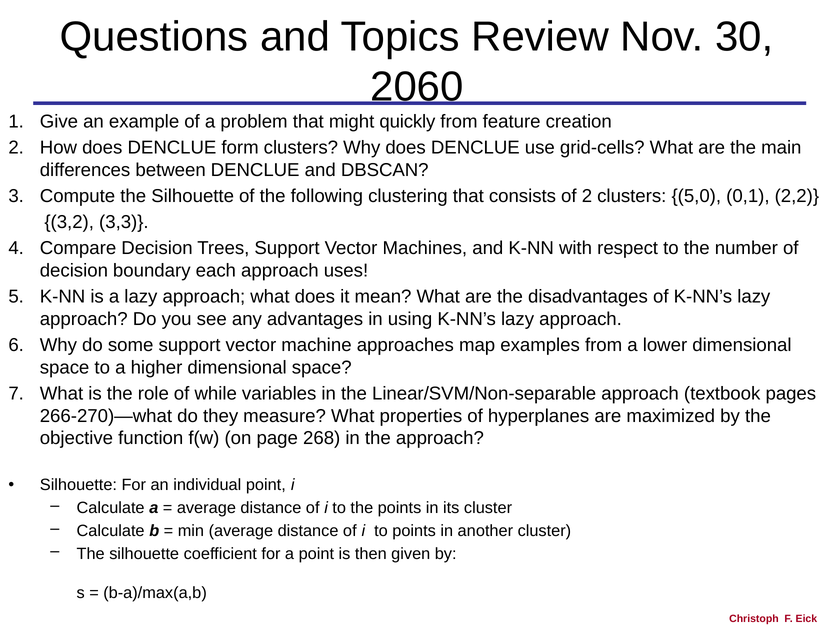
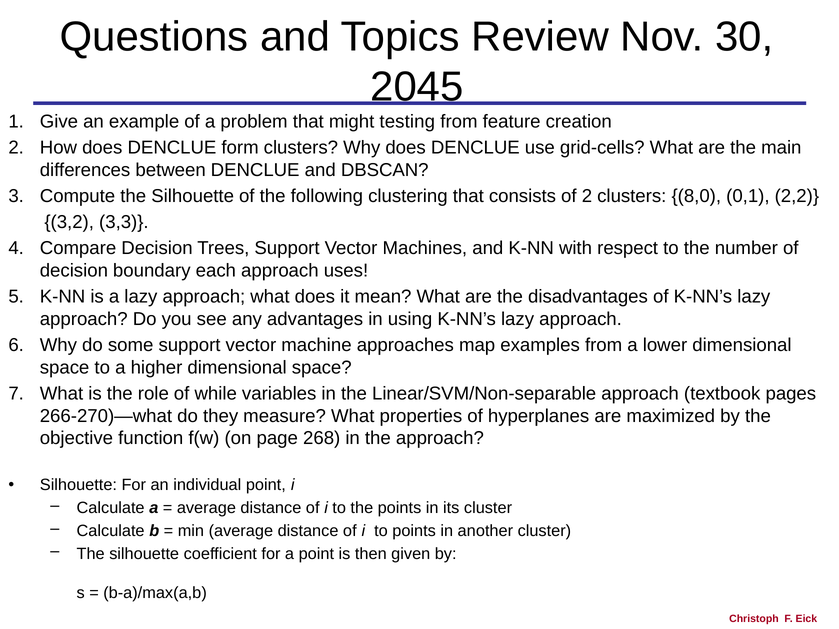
2060: 2060 -> 2045 (417, 87)
quickly: quickly -> testing (407, 122)
5,0: 5,0 -> 8,0 (696, 196)
